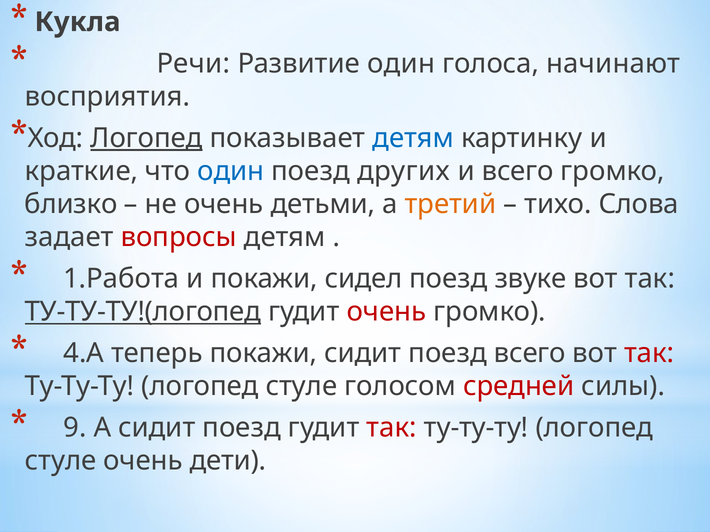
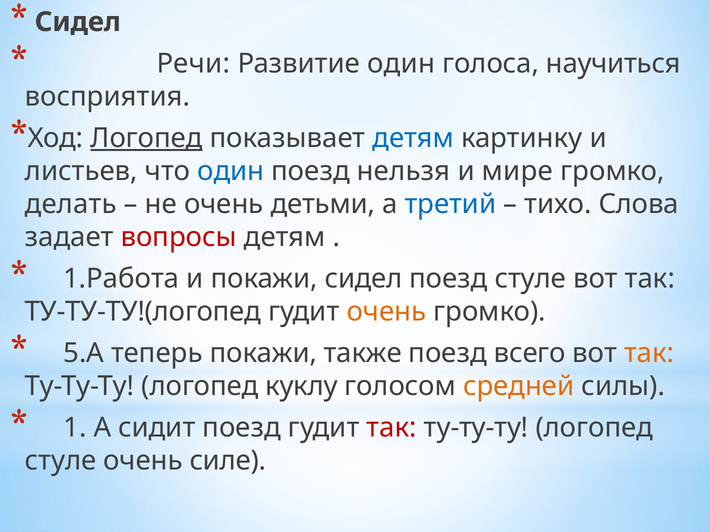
Кукла: Кукла -> Сидел (78, 22)
начинают: начинают -> научиться (613, 64)
краткие: краткие -> листьев (81, 171)
других: других -> нельзя (404, 171)
и всего: всего -> мире (517, 171)
близко: близко -> делать (71, 204)
третий colour: orange -> blue (450, 204)
поезд звуке: звуке -> стуле (530, 279)
ТУ-ТУ-ТУ!(логопед underline: present -> none (143, 312)
очень colour: red -> orange (386, 312)
4.А: 4.А -> 5.А (84, 354)
покажи сидит: сидит -> также (363, 354)
так colour: red -> orange (649, 354)
стуле: стуле -> куклу (302, 387)
средней colour: red -> orange (519, 387)
9: 9 -> 1 (75, 428)
дети: дети -> силе (228, 461)
